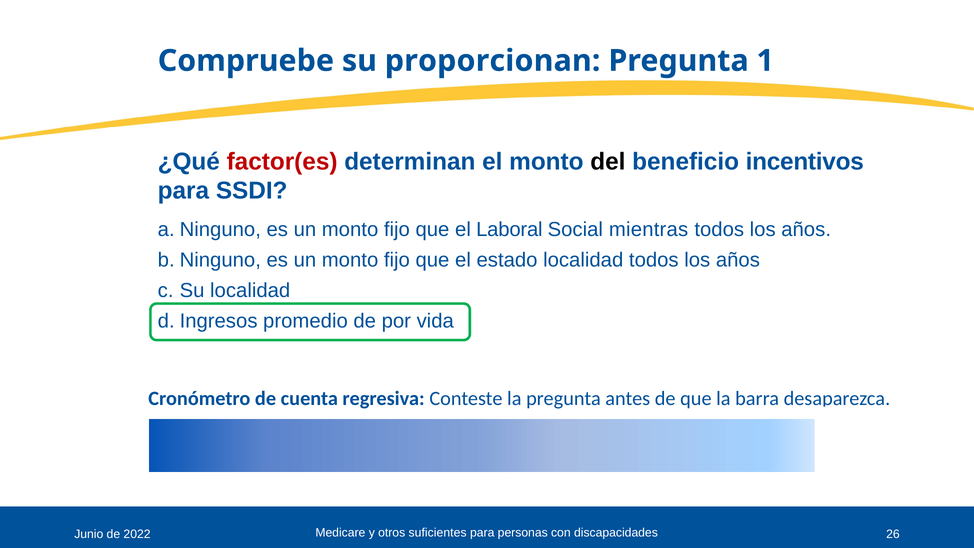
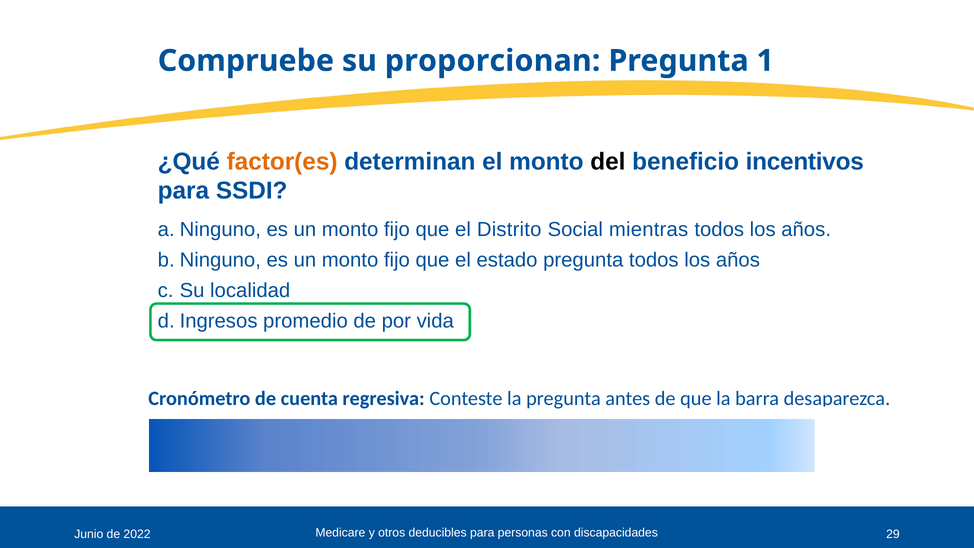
factor(es colour: red -> orange (282, 162)
Laboral: Laboral -> Distrito (509, 229)
estado localidad: localidad -> pregunta (583, 260)
suficientes: suficientes -> deducibles (438, 532)
26: 26 -> 29 (893, 534)
